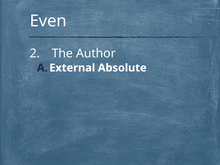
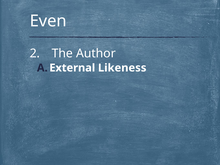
Absolute: Absolute -> Likeness (122, 68)
